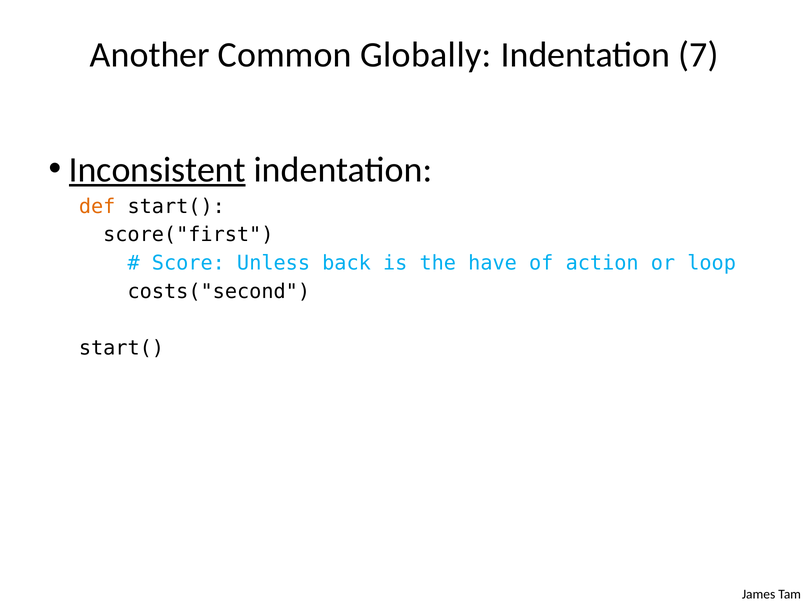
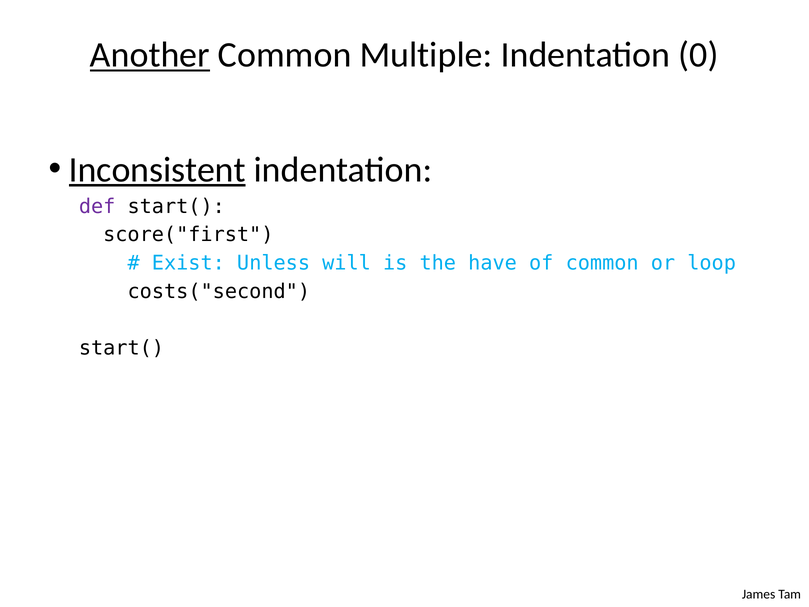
Another underline: none -> present (150, 55)
Globally: Globally -> Multiple (426, 55)
7: 7 -> 0 (698, 55)
def colour: orange -> purple (97, 206)
Score: Score -> Exist (188, 263)
back: back -> will (347, 263)
of action: action -> common (602, 263)
